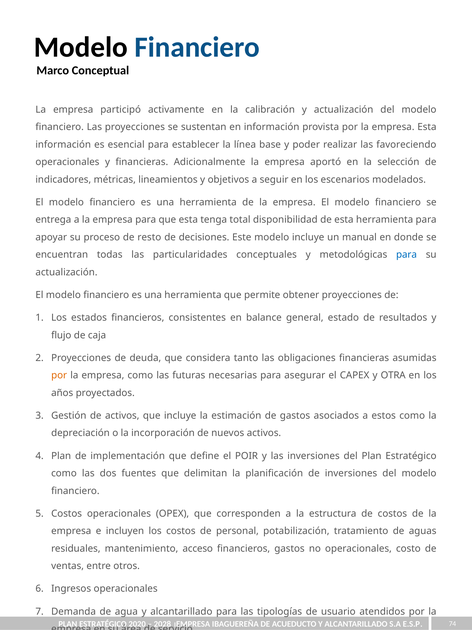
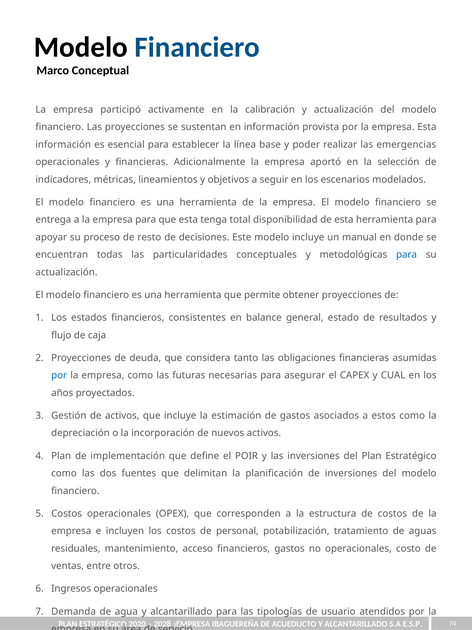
favoreciendo: favoreciendo -> emergencias (406, 144)
por colour: orange -> blue (59, 375)
OTRA: OTRA -> CUAL (393, 375)
